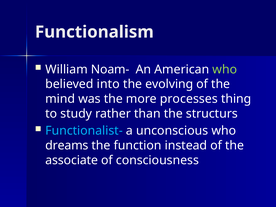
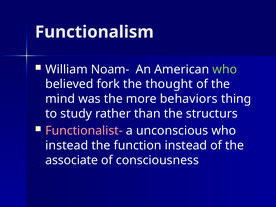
into: into -> fork (108, 84)
evolving: evolving -> thought (169, 84)
processes: processes -> behaviors (189, 99)
Functionalist- colour: light blue -> pink (84, 131)
dreams: dreams -> instead (67, 145)
